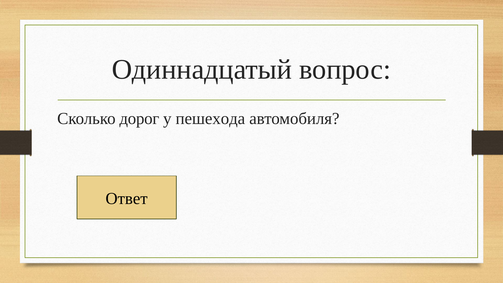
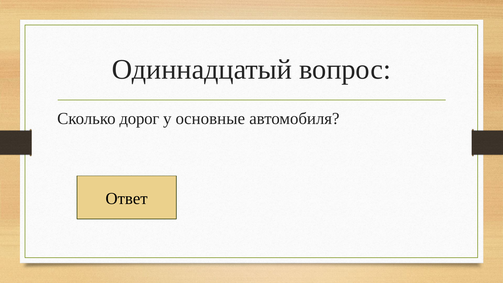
пешехода: пешехода -> основные (210, 119)
